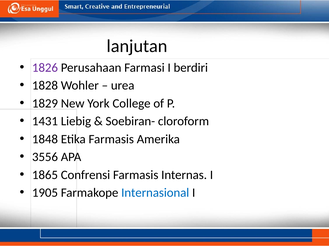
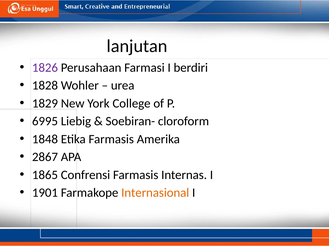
1431: 1431 -> 6995 (45, 122)
3556: 3556 -> 2867 (45, 157)
1905: 1905 -> 1901 (45, 193)
Internasional colour: blue -> orange (155, 193)
